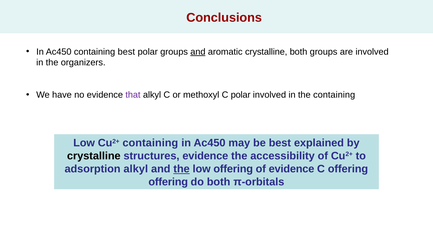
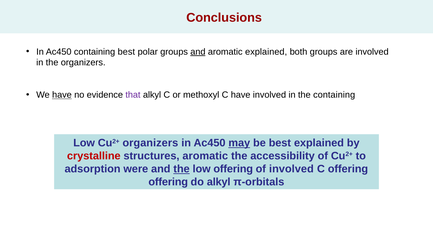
aromatic crystalline: crystalline -> explained (266, 52)
have underline: none -> present (62, 95)
C polar: polar -> have (241, 95)
Cu2+ containing: containing -> organizers (150, 143)
may underline: none -> present (239, 143)
crystalline colour: black -> red (94, 156)
structures evidence: evidence -> aromatic (205, 156)
adsorption alkyl: alkyl -> were (136, 169)
of evidence: evidence -> involved (291, 169)
do both: both -> alkyl (219, 182)
